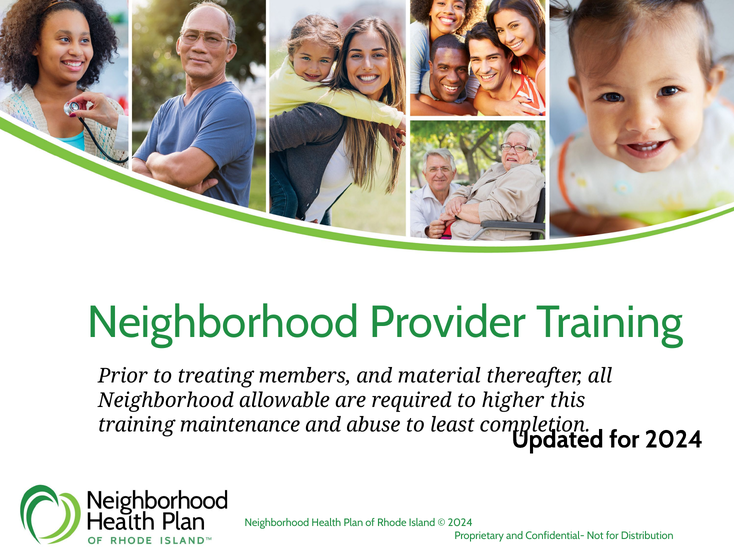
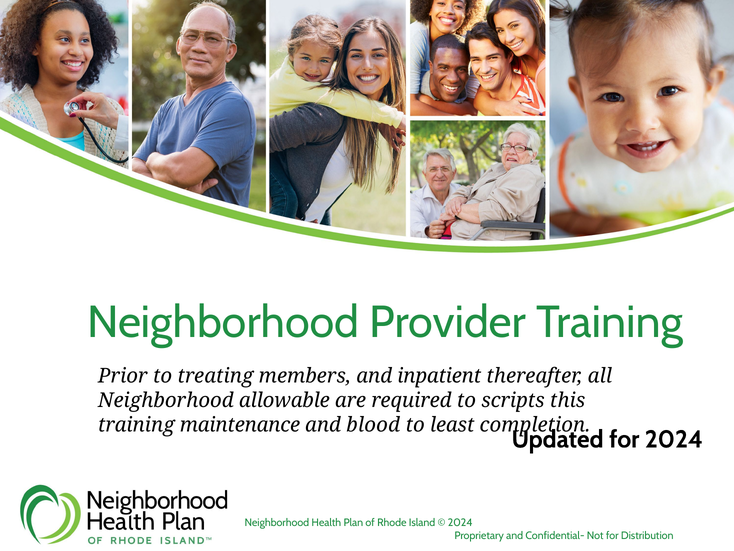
material: material -> inpatient (439, 376)
higher: higher -> scripts (513, 400)
abuse: abuse -> blood (373, 425)
